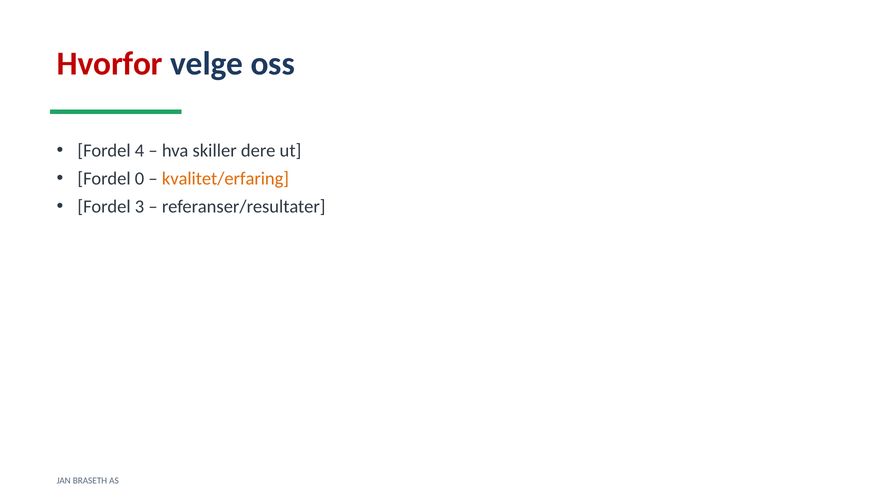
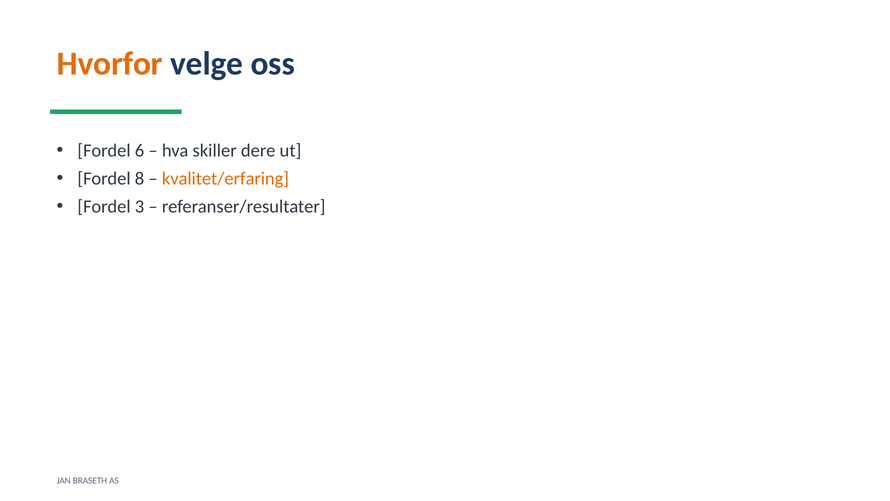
Hvorfor colour: red -> orange (110, 64)
4: 4 -> 6 (140, 151)
0: 0 -> 8 (140, 179)
